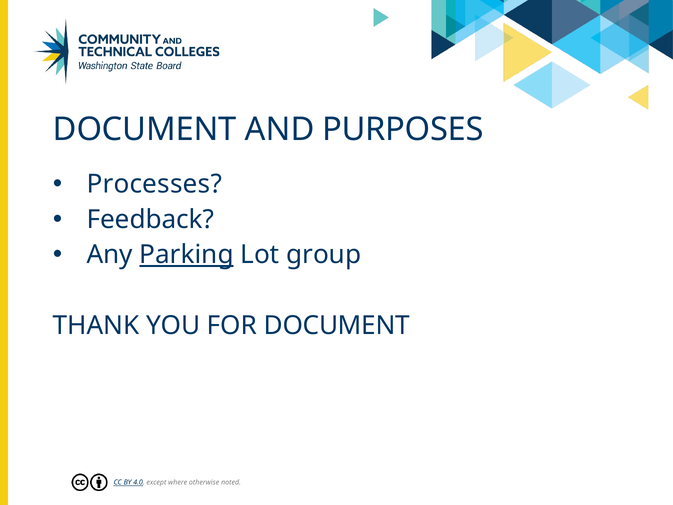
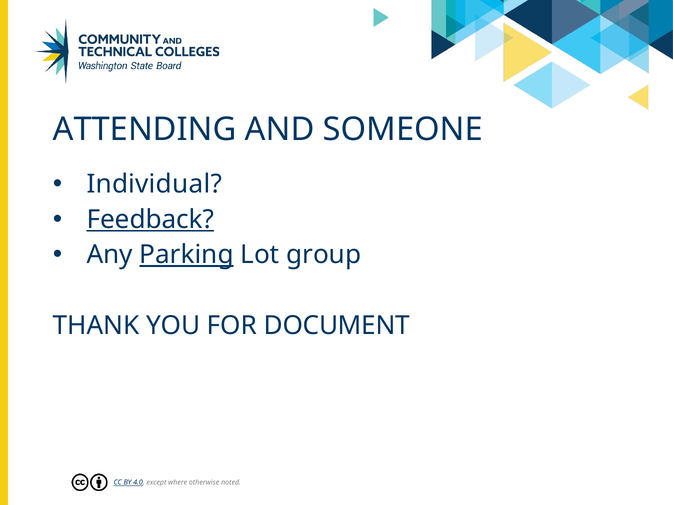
DOCUMENT: DOCUMENT -> ATTENDING (145, 129)
PURPOSES: PURPOSES -> SOMEONE (403, 129)
Processes: Processes -> Individual (154, 184)
Feedback underline: none -> present (150, 219)
